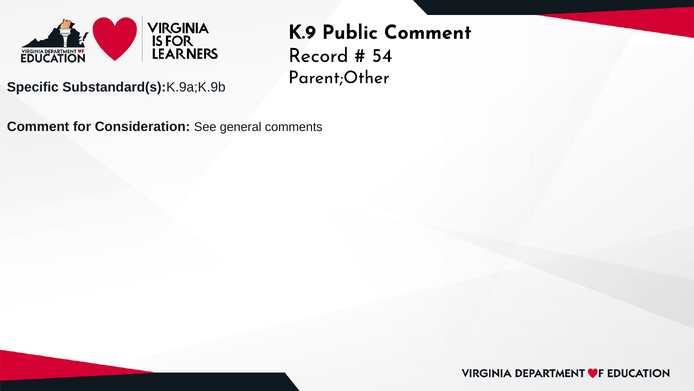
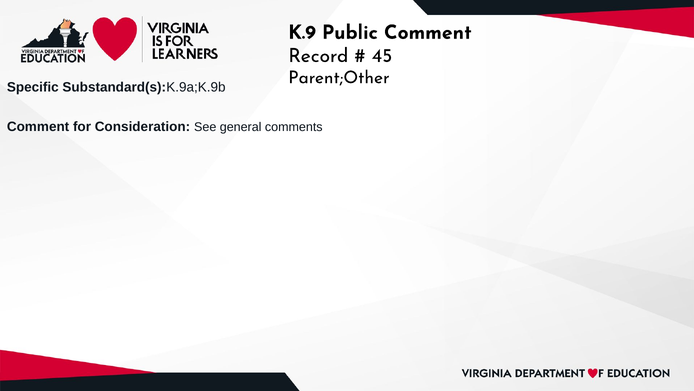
54: 54 -> 45 (382, 55)
